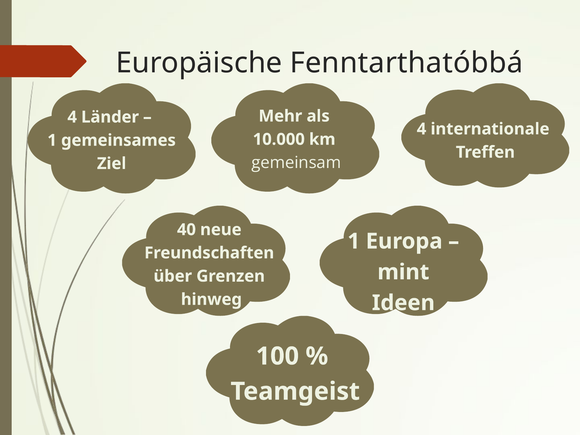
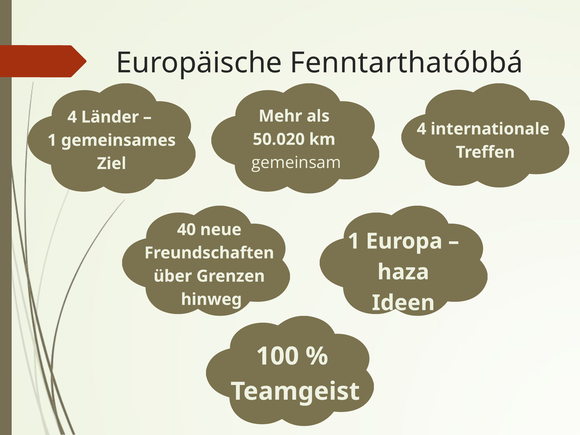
10.000: 10.000 -> 50.020 (279, 139)
mint: mint -> haza (403, 272)
